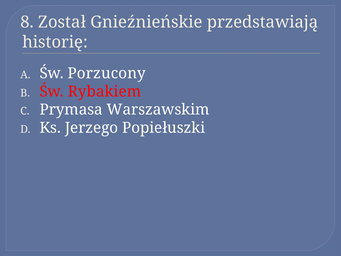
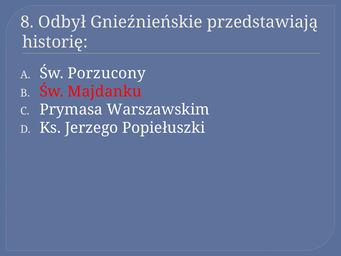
Został: Został -> Odbył (62, 22)
Rybakiem: Rybakiem -> Majdanku (105, 91)
